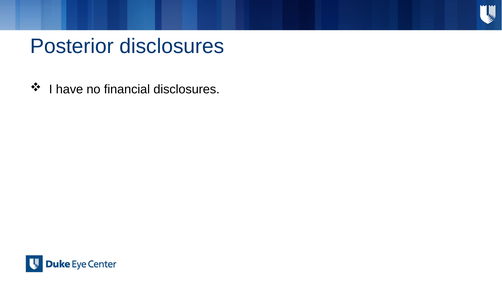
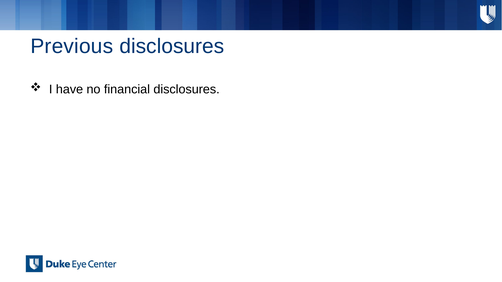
Posterior: Posterior -> Previous (72, 46)
